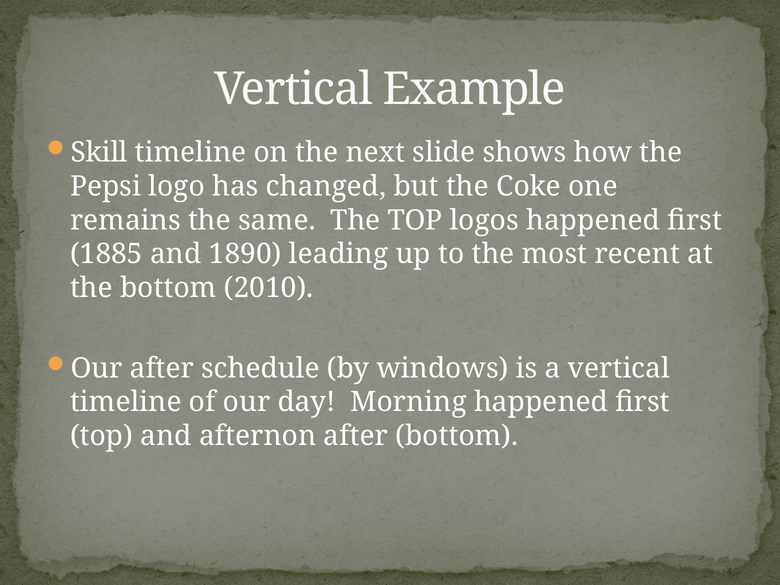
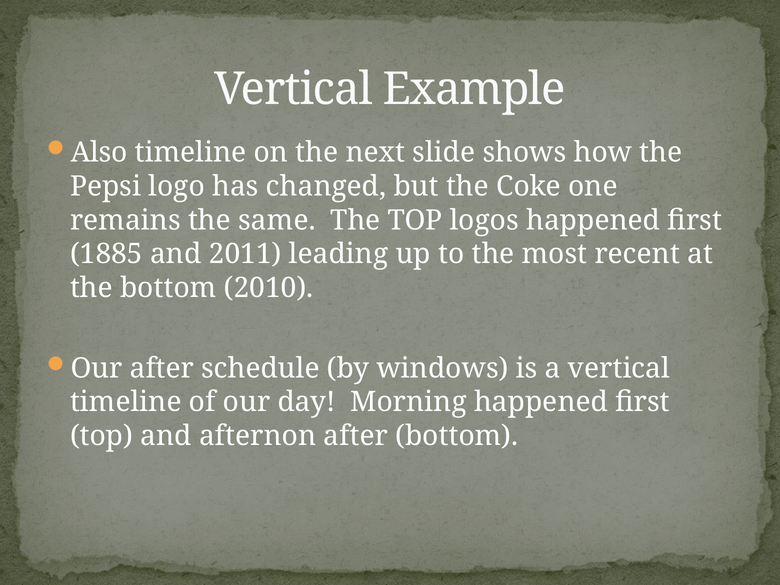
Skill: Skill -> Also (99, 153)
1890: 1890 -> 2011 (245, 254)
